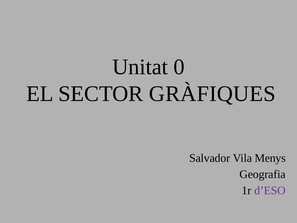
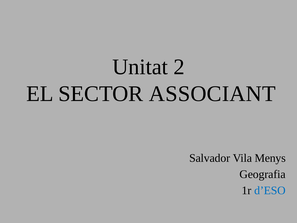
0: 0 -> 2 (179, 67)
GRÀFIQUES: GRÀFIQUES -> ASSOCIANT (212, 94)
d’ESO colour: purple -> blue (270, 190)
